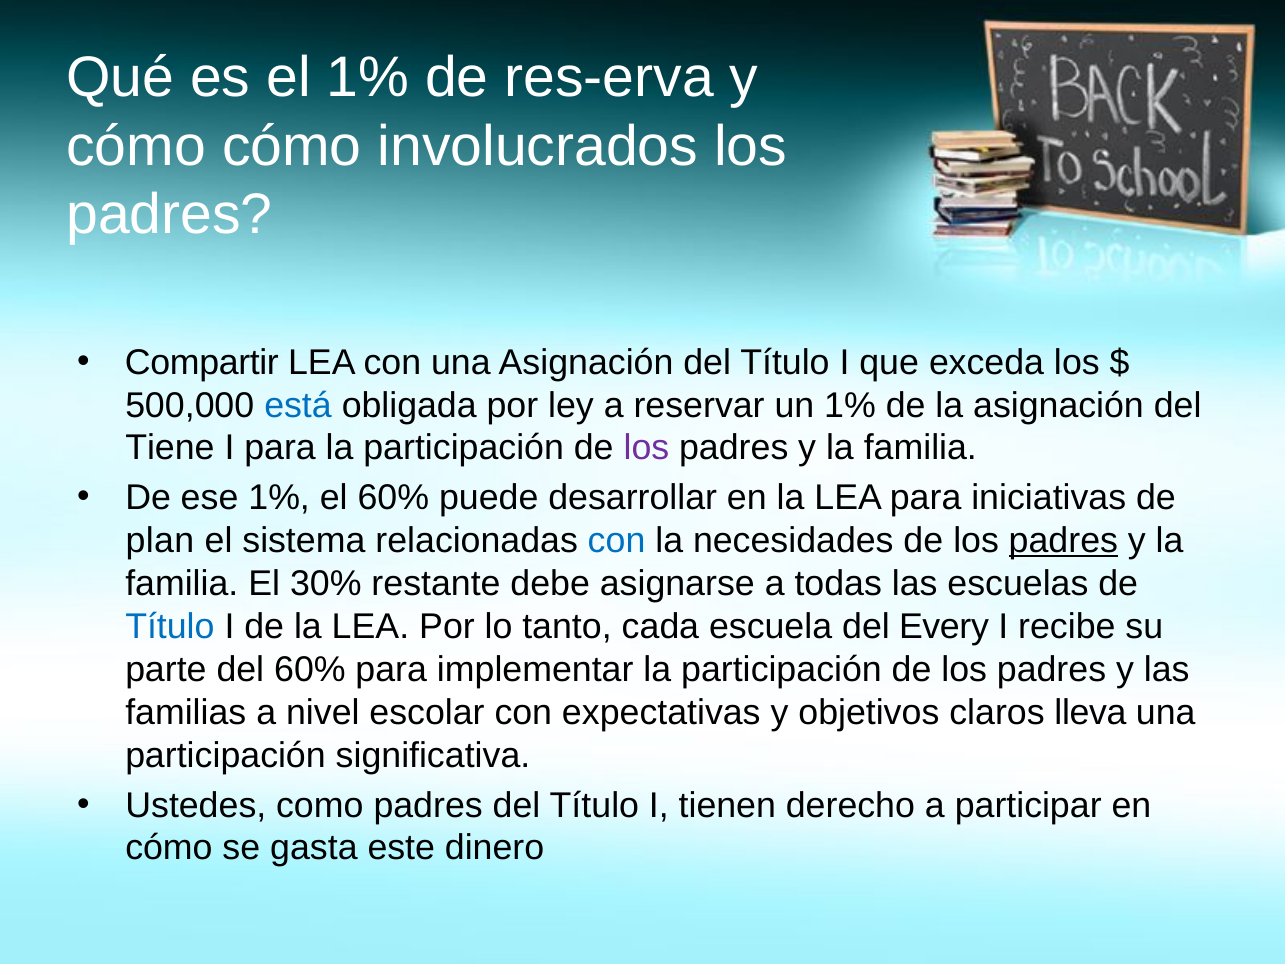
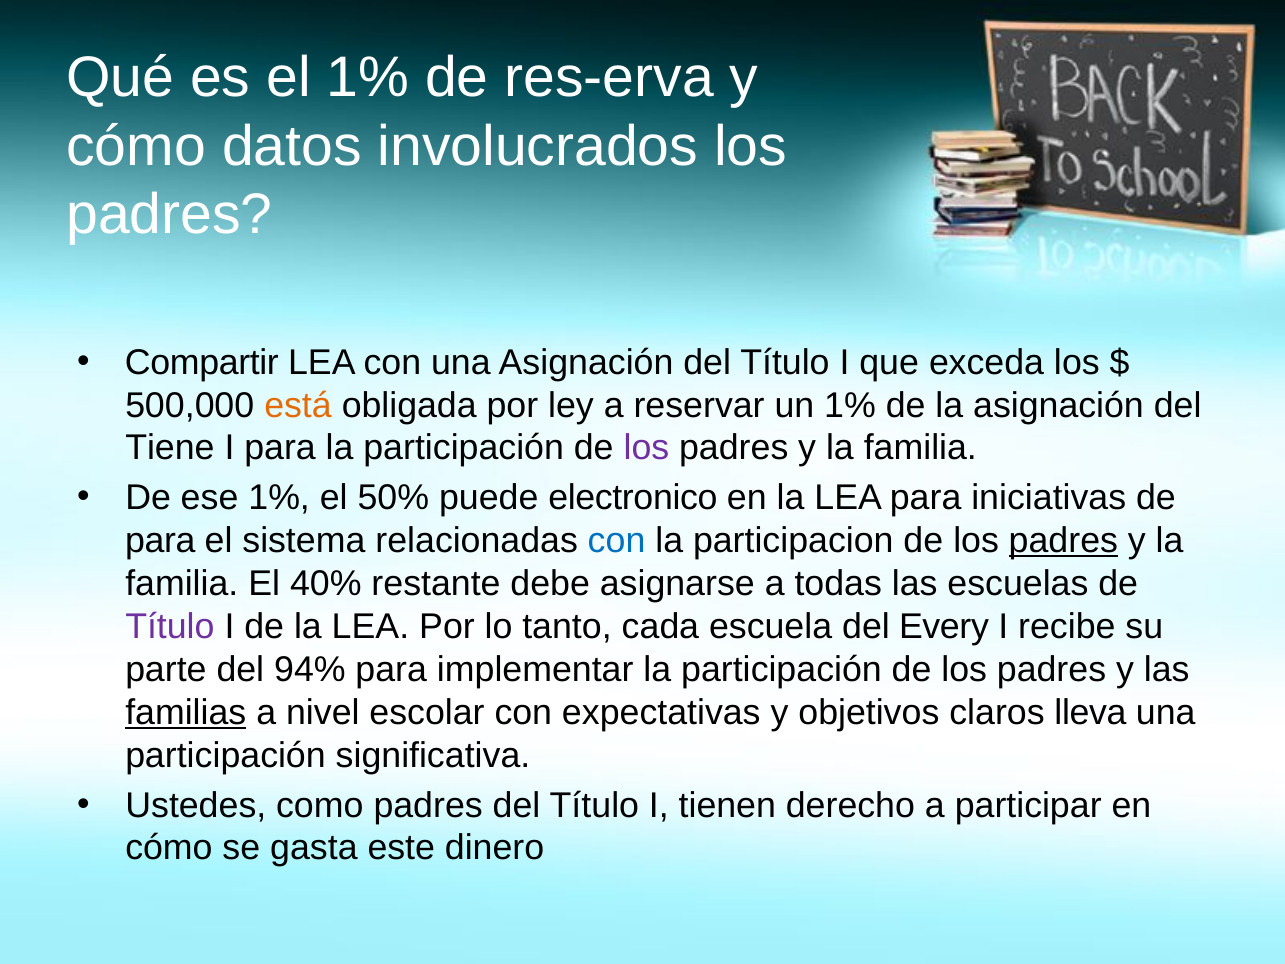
cómo cómo: cómo -> datos (292, 146)
está colour: blue -> orange (298, 405)
el 60%: 60% -> 50% (393, 498)
desarrollar: desarrollar -> electronico (633, 498)
plan: plan -> para (160, 541)
necesidades: necesidades -> participacion (793, 541)
30%: 30% -> 40% (326, 584)
Título colour: blue -> purple (170, 627)
del 60%: 60% -> 94% (310, 669)
familias underline: none -> present (186, 712)
